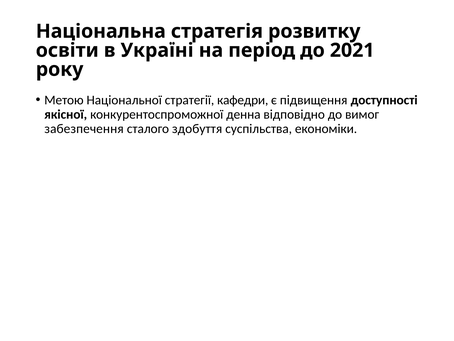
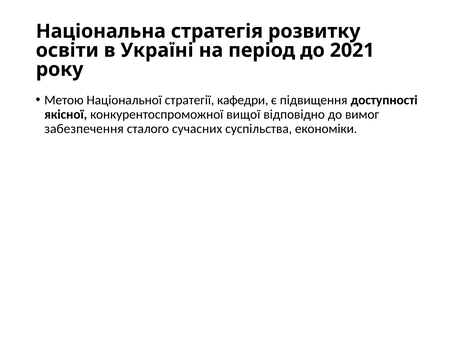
денна: денна -> вищої (243, 114)
здобуття: здобуття -> сучасних (197, 129)
